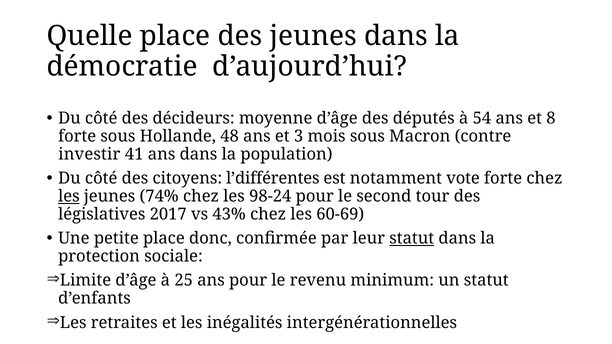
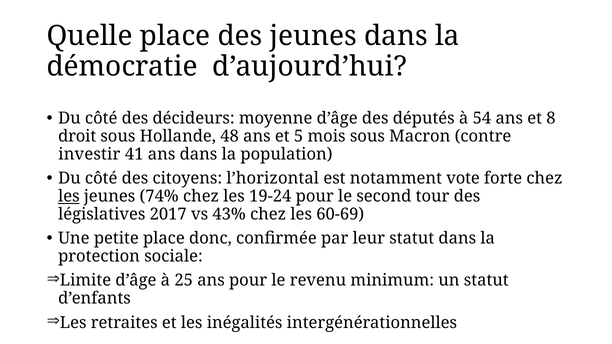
forte: forte -> droit (77, 136)
3: 3 -> 5 (299, 136)
l’différentes: l’différentes -> l’horizontal (273, 178)
98-24: 98-24 -> 19-24 (270, 196)
statut underline: present -> none (412, 239)
